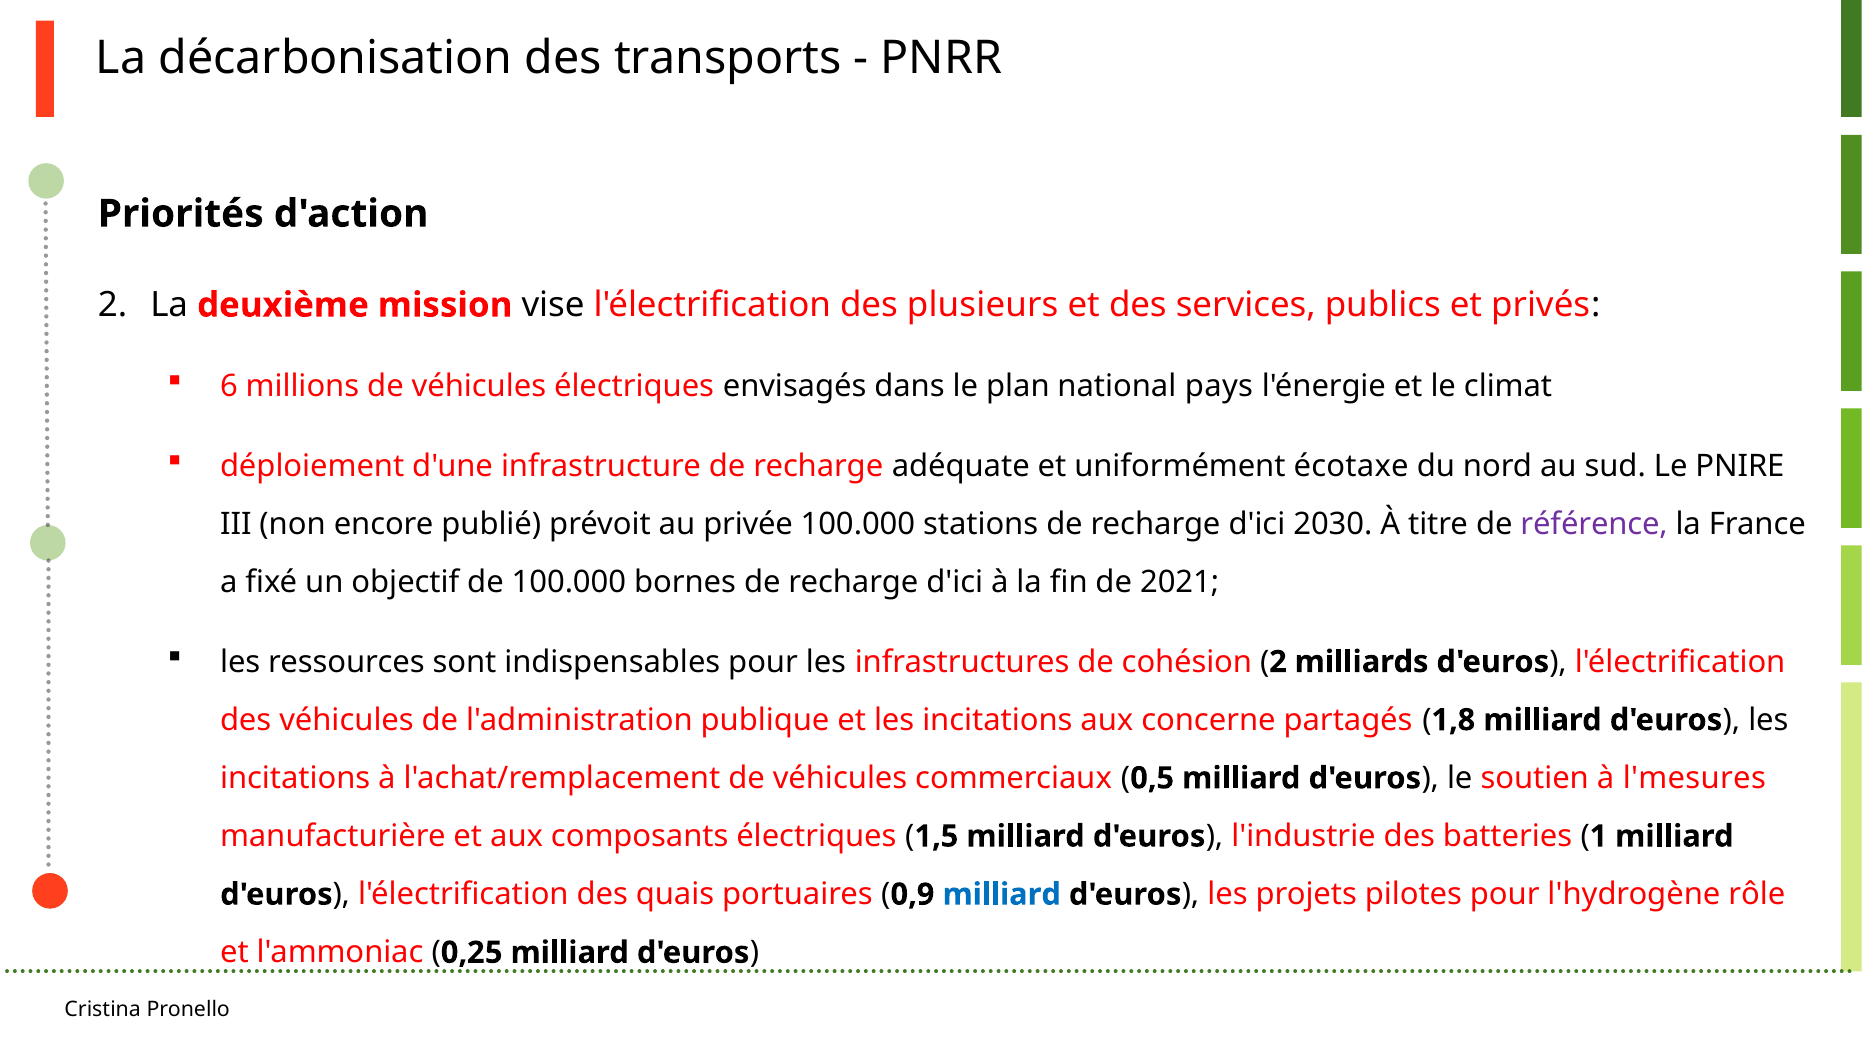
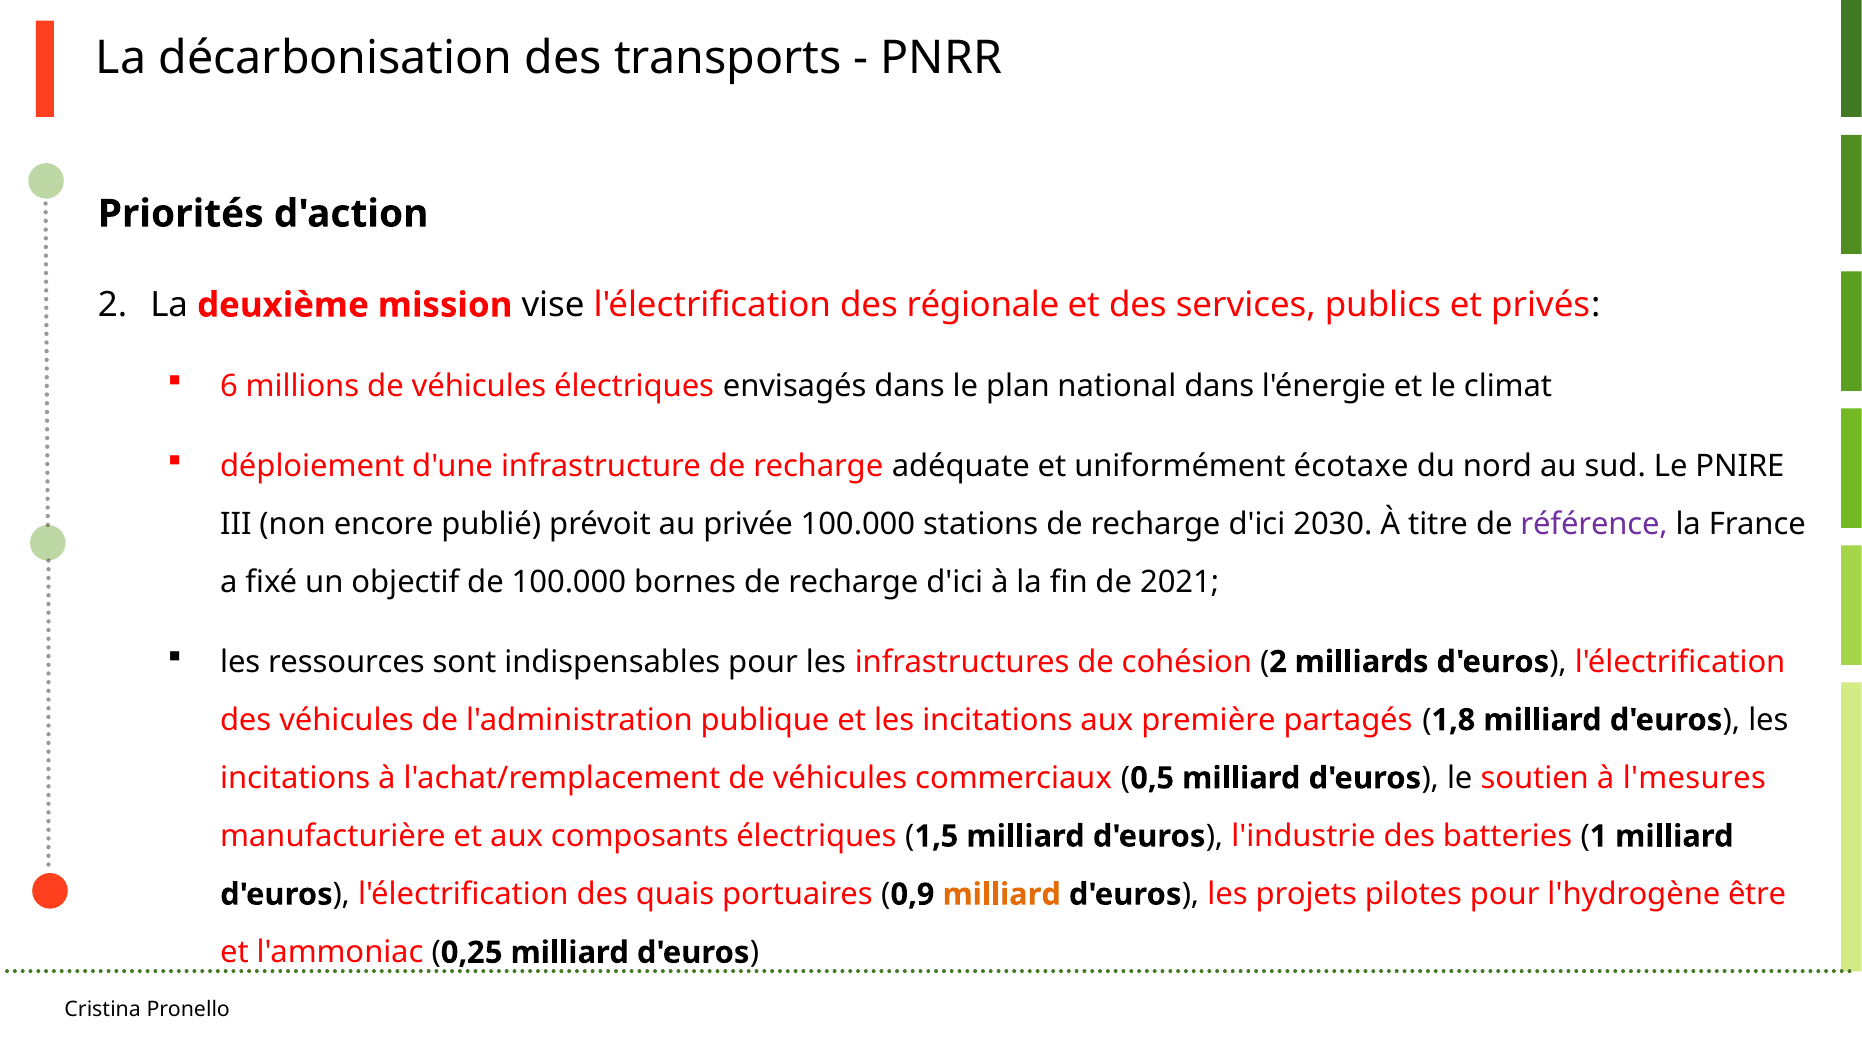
plusieurs: plusieurs -> régionale (983, 305)
national pays: pays -> dans (1219, 387)
concerne: concerne -> première (1208, 720)
milliard colour: blue -> orange (1002, 895)
rôle: rôle -> être (1757, 895)
